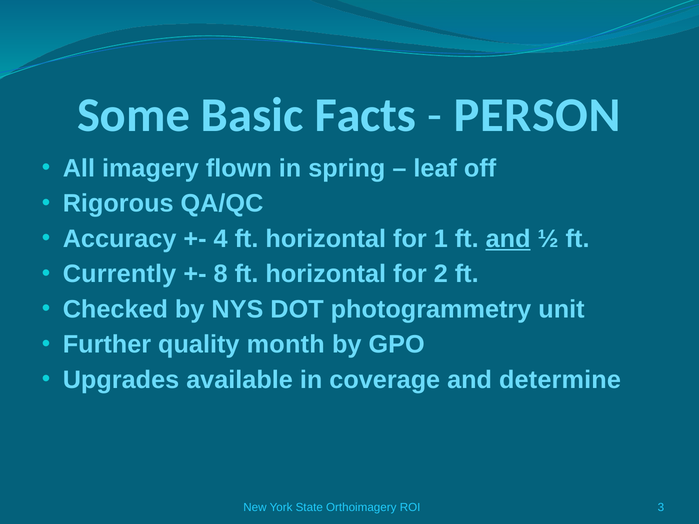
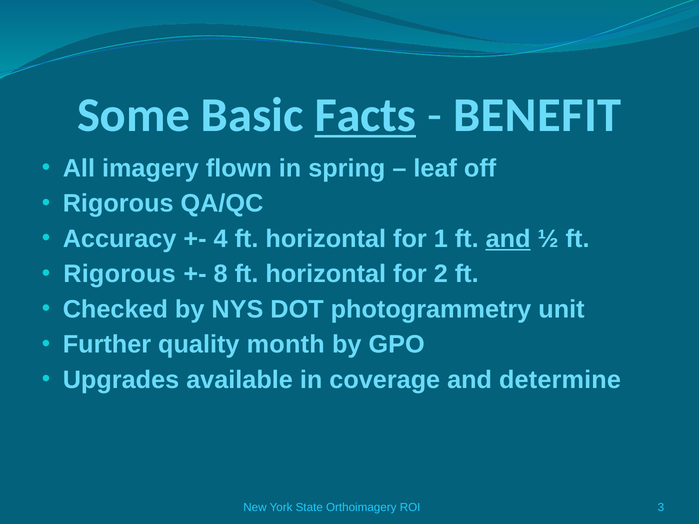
Facts underline: none -> present (365, 115)
PERSON: PERSON -> BENEFIT (537, 115)
Currently: Currently -> Rigorous (119, 274)
